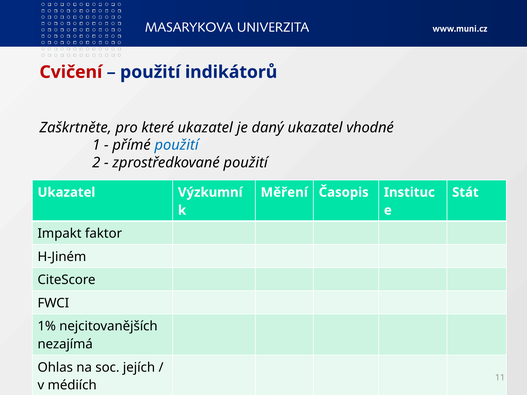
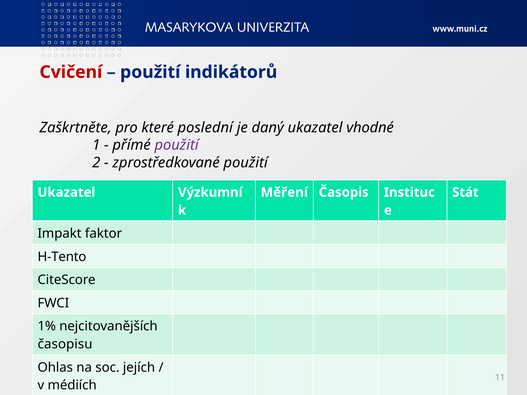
které ukazatel: ukazatel -> poslední (205, 128)
použití colour: blue -> purple (177, 145)
H-Jiném: H-Jiném -> H-Tento (62, 257)
nezajímá: nezajímá -> časopisu (65, 344)
